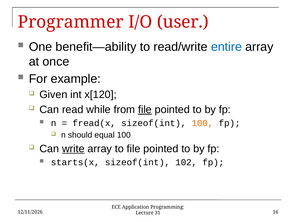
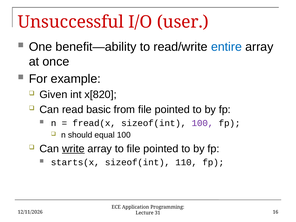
Programmer: Programmer -> Unsuccessful (71, 22)
x[120: x[120 -> x[820 (101, 95)
while: while -> basic (99, 110)
file underline: present -> none (145, 110)
100 colour: orange -> purple (202, 123)
102: 102 -> 110 (186, 162)
